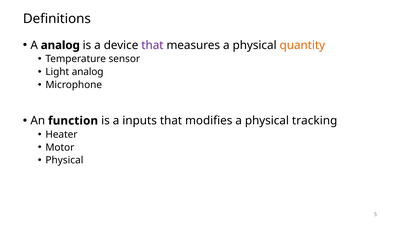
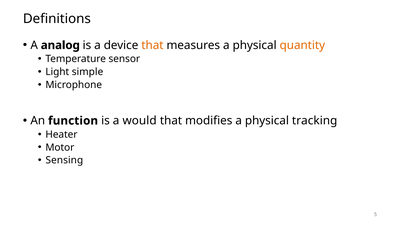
that colour: purple -> orange (152, 45)
Light analog: analog -> simple (88, 72)
inputs: inputs -> would (140, 121)
Physical: Physical -> Sensing (64, 160)
